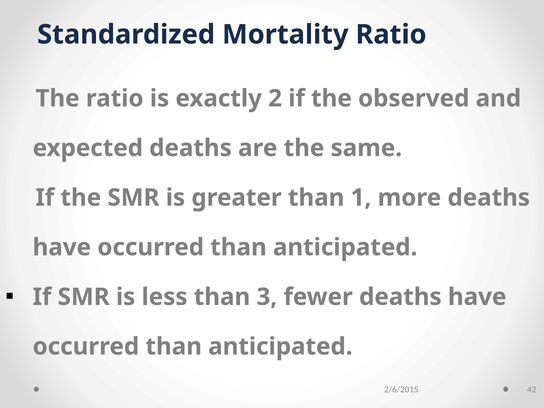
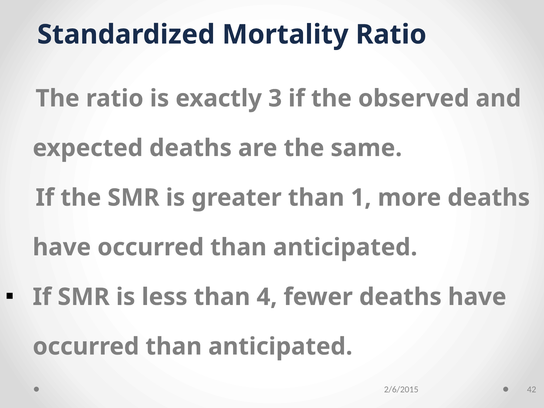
2: 2 -> 3 (275, 98)
3: 3 -> 4 (267, 297)
